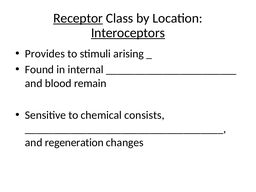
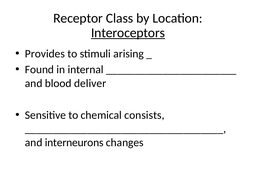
Receptor underline: present -> none (78, 18)
remain: remain -> deliver (90, 83)
regeneration: regeneration -> interneurons (74, 142)
